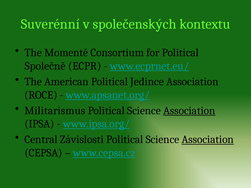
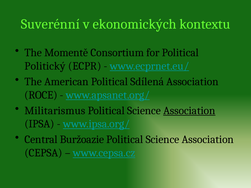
společenských: společenských -> ekonomických (135, 24)
Společně: Společně -> Politický (45, 66)
Jedince: Jedince -> Sdílená (147, 82)
Závislosti: Závislosti -> Buržoazie (82, 140)
Association underline: present -> none (208, 140)
